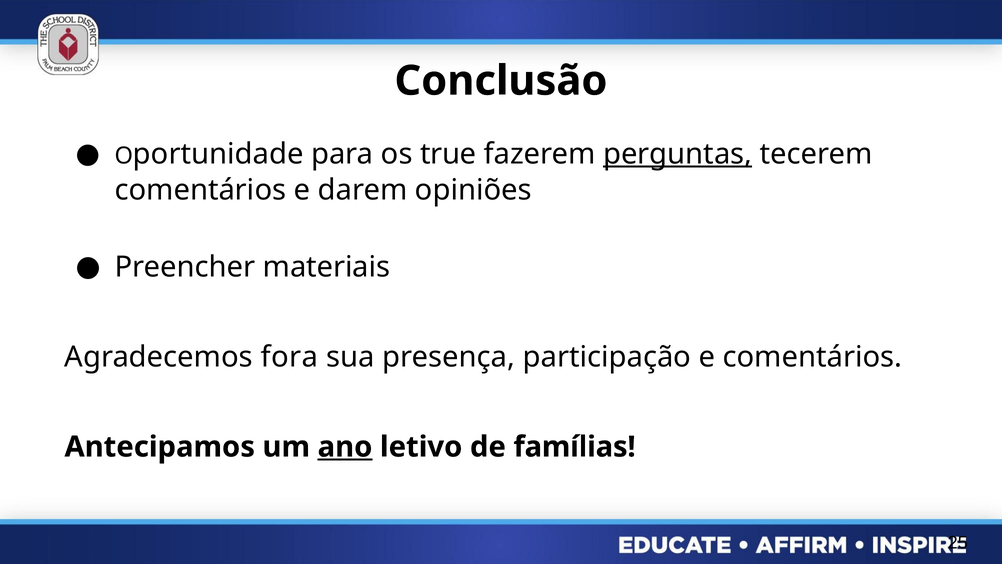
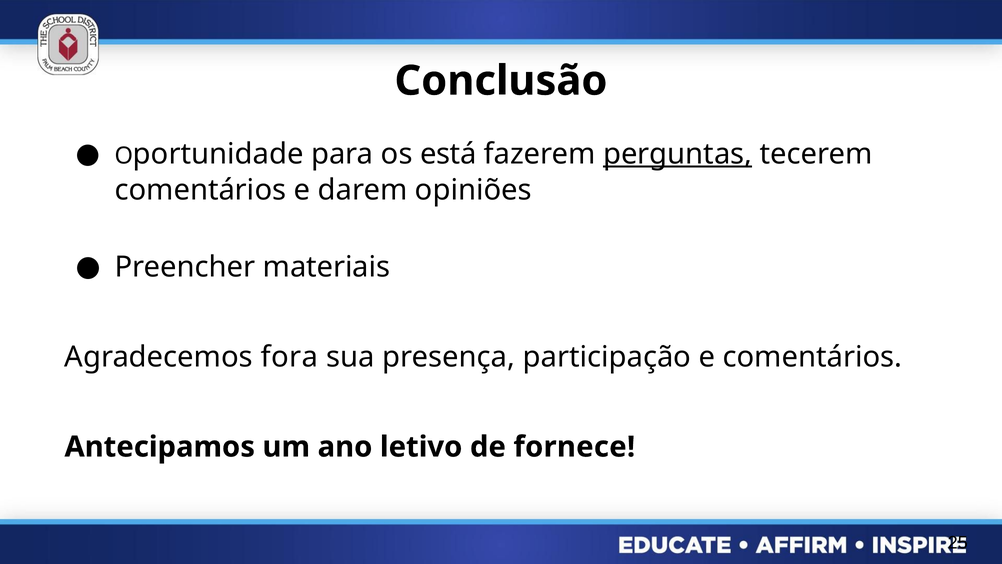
true: true -> está (448, 154)
ano underline: present -> none (345, 447)
famílias: famílias -> fornece (574, 447)
